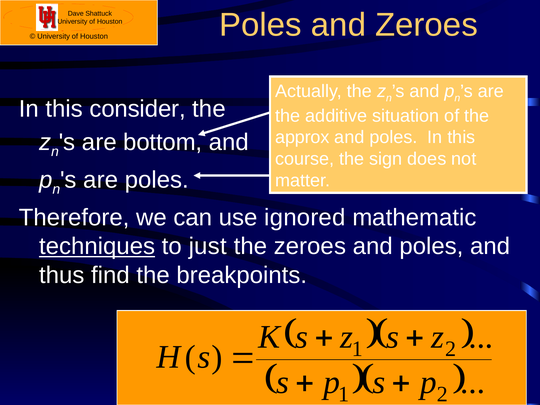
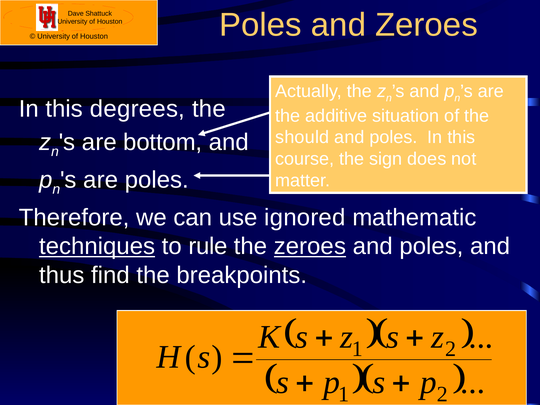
consider: consider -> degrees (137, 109)
approx: approx -> should (302, 137)
just: just -> rule (208, 246)
zeroes underline: none -> present (310, 246)
